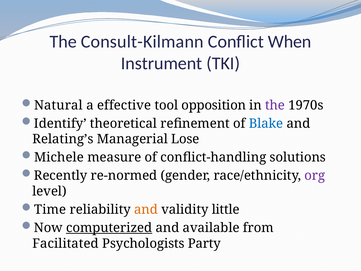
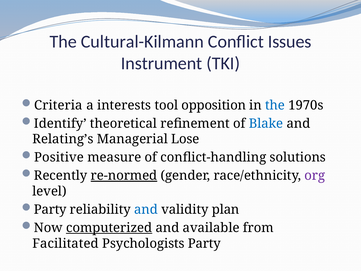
Consult-Kilmann: Consult-Kilmann -> Cultural-Kilmann (142, 42)
When: When -> Issues (290, 42)
Natural: Natural -> Criteria (58, 105)
effective: effective -> interests (124, 105)
the colour: purple -> blue (275, 105)
Michele: Michele -> Positive (59, 157)
re-normed underline: none -> present (124, 175)
Time: Time -> Party (50, 209)
and colour: orange -> blue (146, 209)
little: little -> plan (226, 209)
